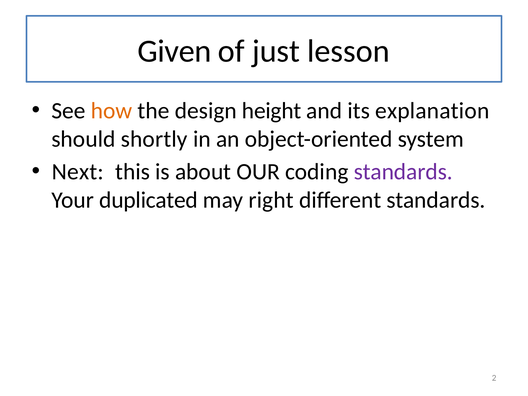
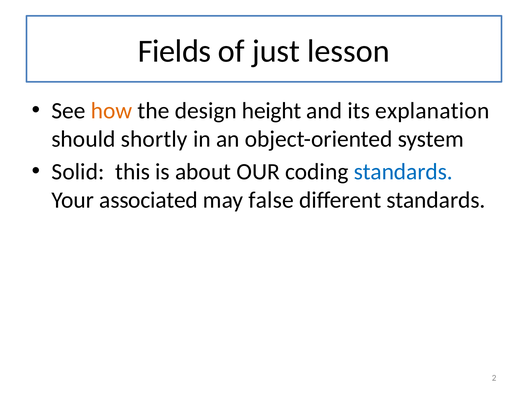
Given: Given -> Fields (174, 51)
Next: Next -> Solid (78, 172)
standards colour: purple -> blue (403, 172)
duplicated: duplicated -> associated (149, 200)
right: right -> false (271, 200)
